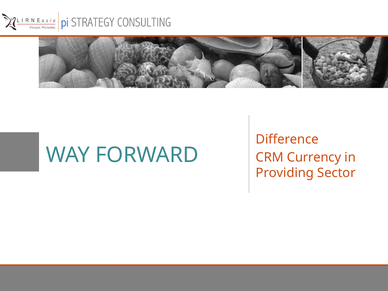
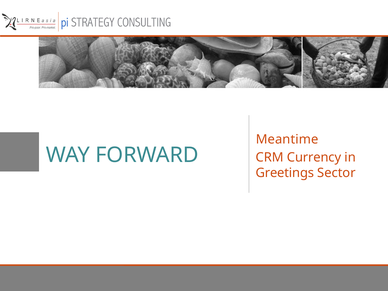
Difference: Difference -> Meantime (287, 139)
Providing: Providing -> Greetings (285, 173)
